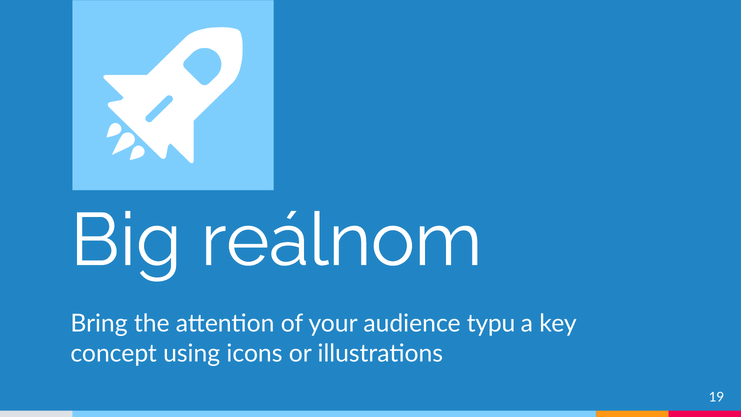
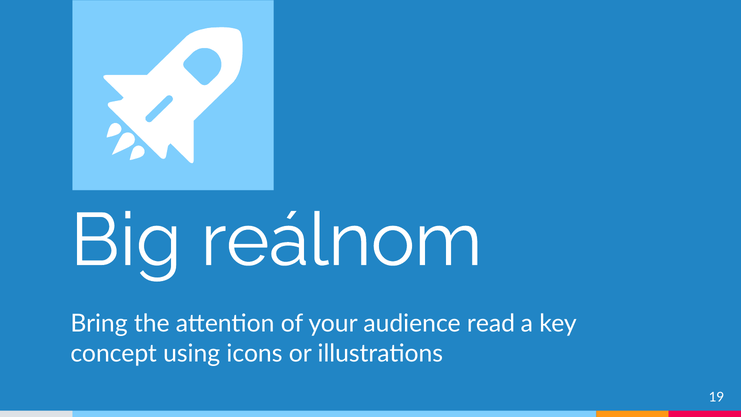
typu: typu -> read (491, 324)
